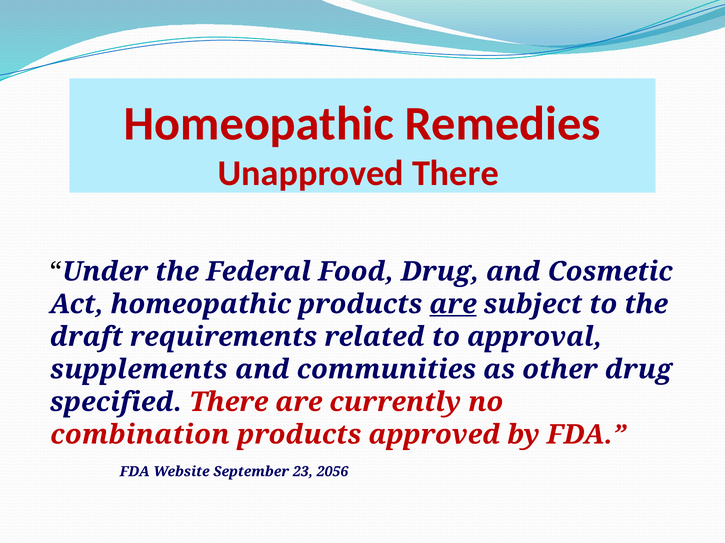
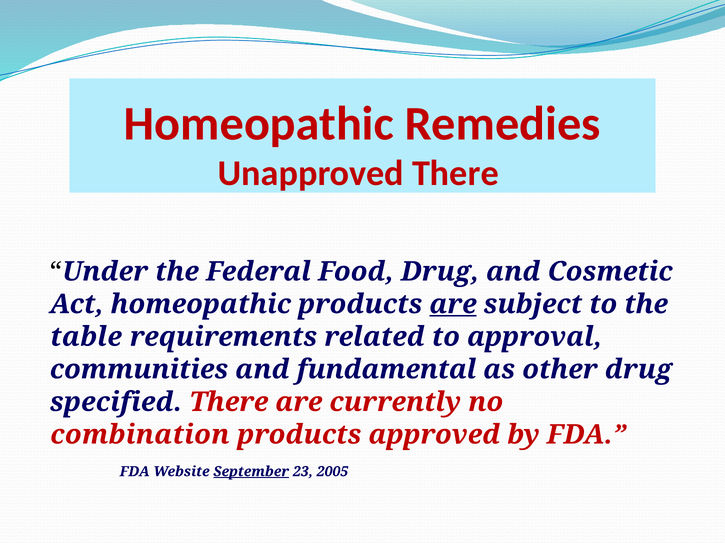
draft: draft -> table (86, 337)
supplements: supplements -> communities (139, 370)
communities: communities -> fundamental (387, 370)
September underline: none -> present (251, 472)
2056: 2056 -> 2005 (332, 472)
